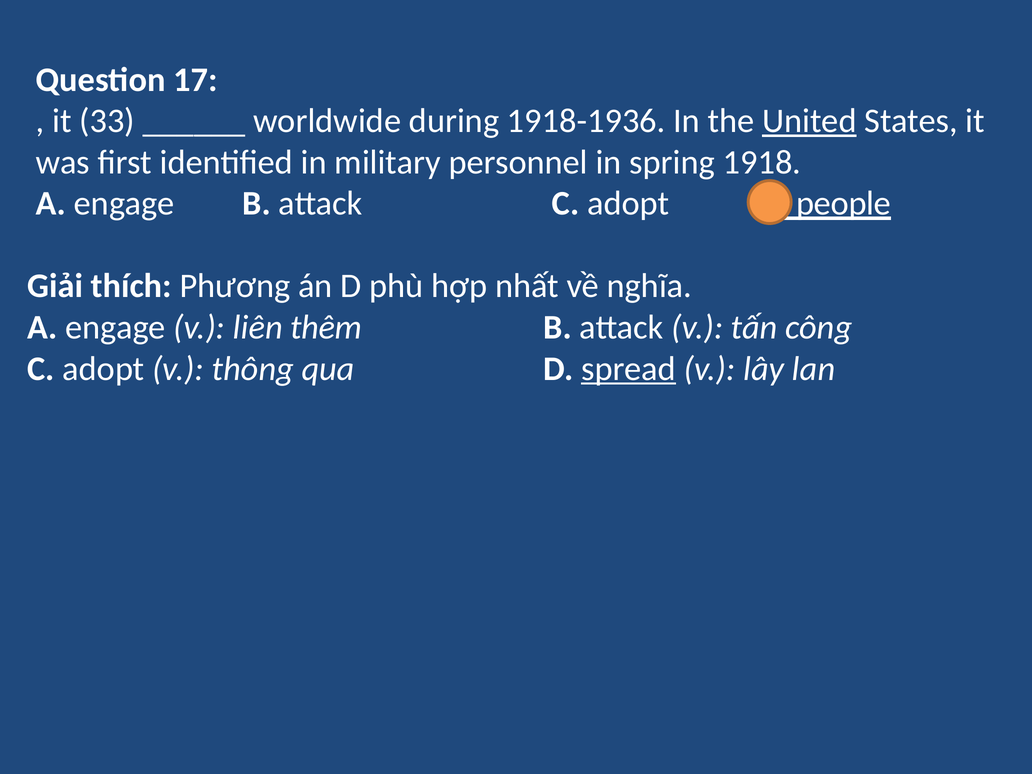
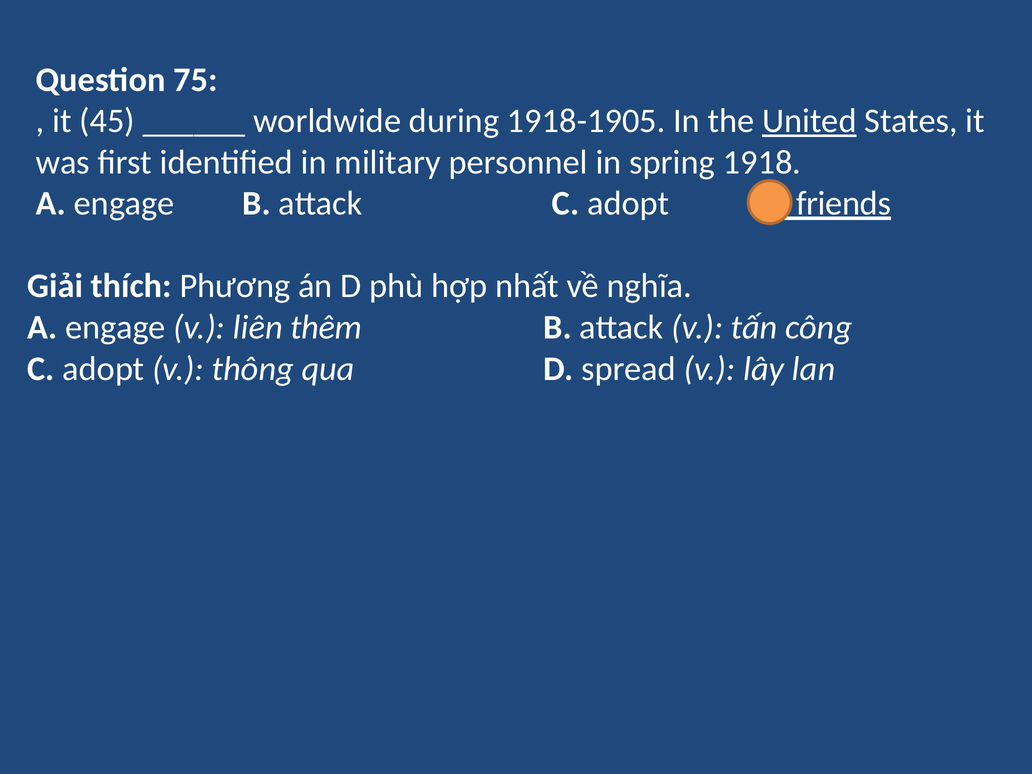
17: 17 -> 75 (195, 80)
33: 33 -> 45 (107, 121)
1918-1936: 1918-1936 -> 1918-1905 (586, 121)
people: people -> friends (844, 204)
spread underline: present -> none (629, 369)
